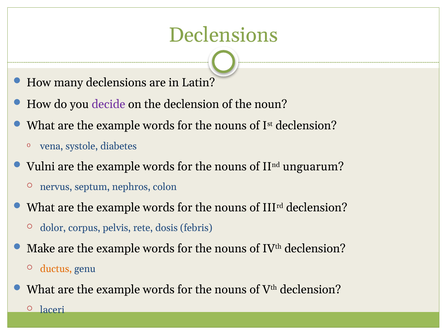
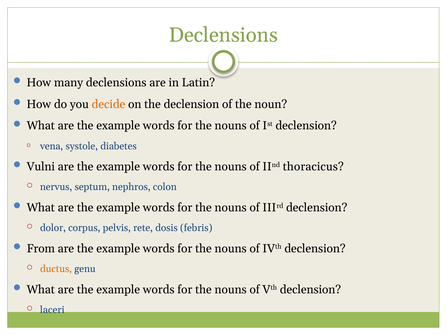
decide colour: purple -> orange (108, 104)
unguarum: unguarum -> thoracicus (313, 167)
Make: Make -> From (41, 249)
